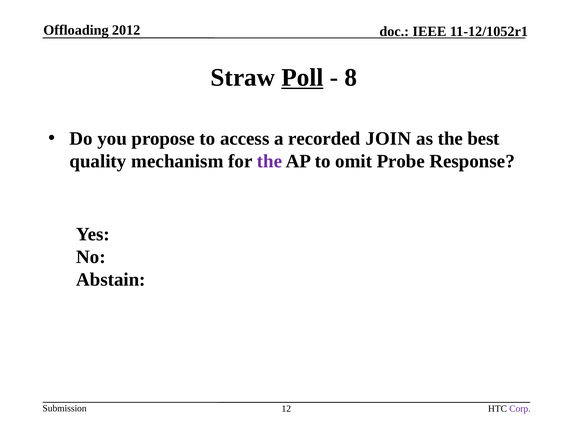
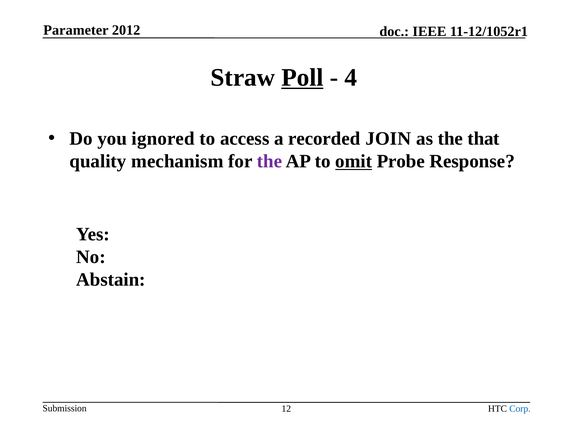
Offloading: Offloading -> Parameter (76, 30)
8: 8 -> 4 (351, 77)
propose: propose -> ignored (163, 139)
best: best -> that (484, 139)
omit underline: none -> present (354, 161)
Corp colour: purple -> blue (520, 409)
